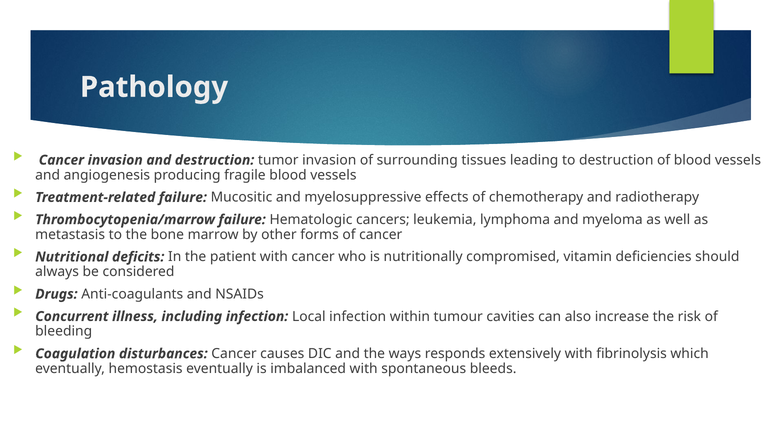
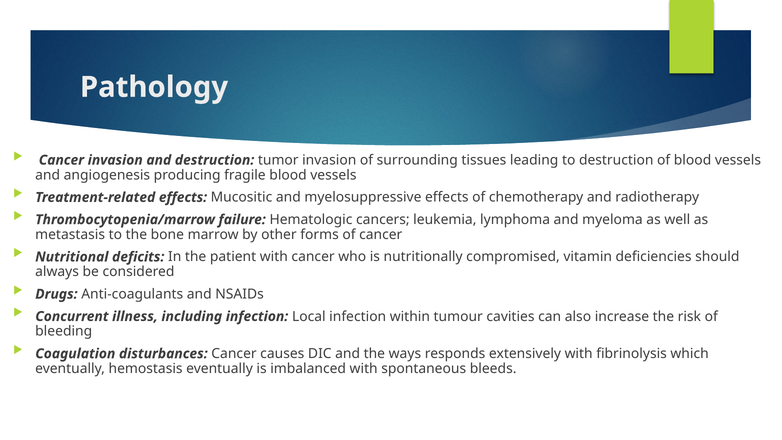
Treatment-related failure: failure -> effects (183, 197)
